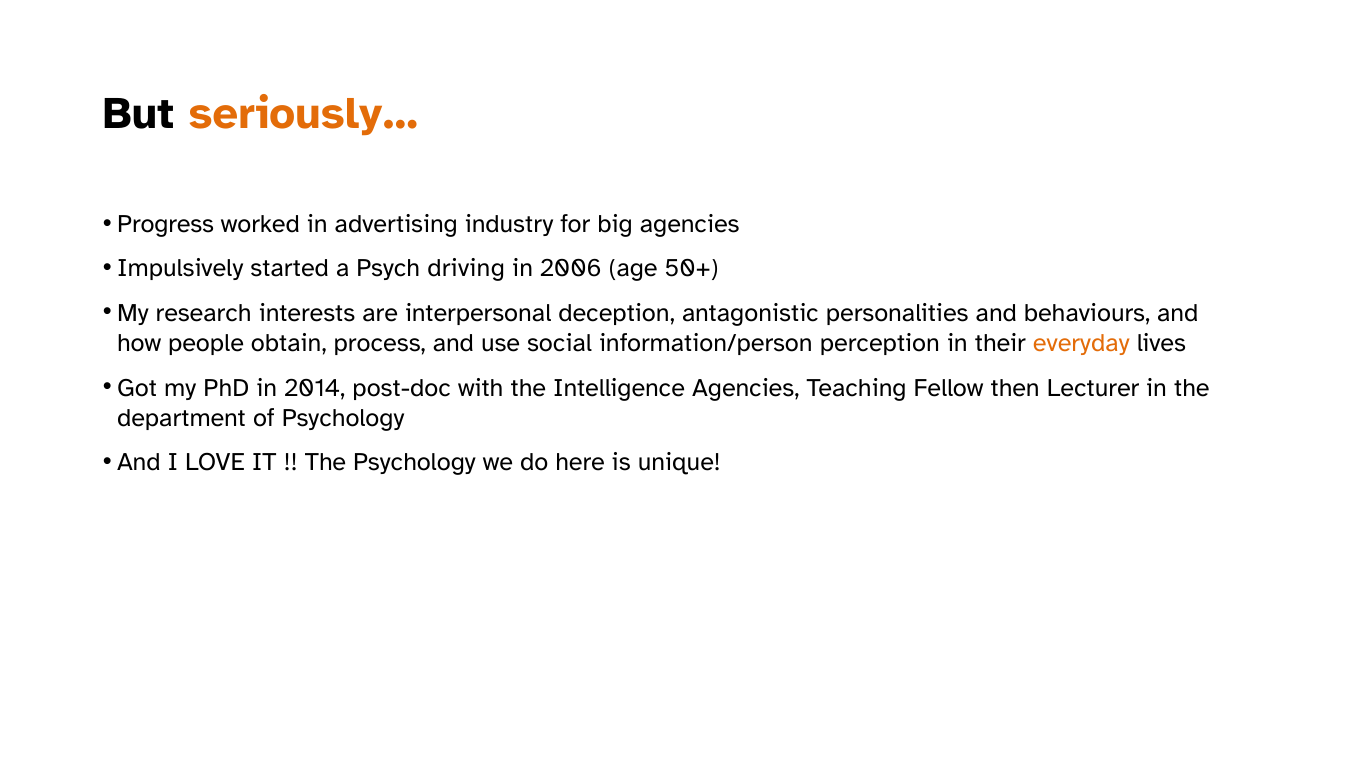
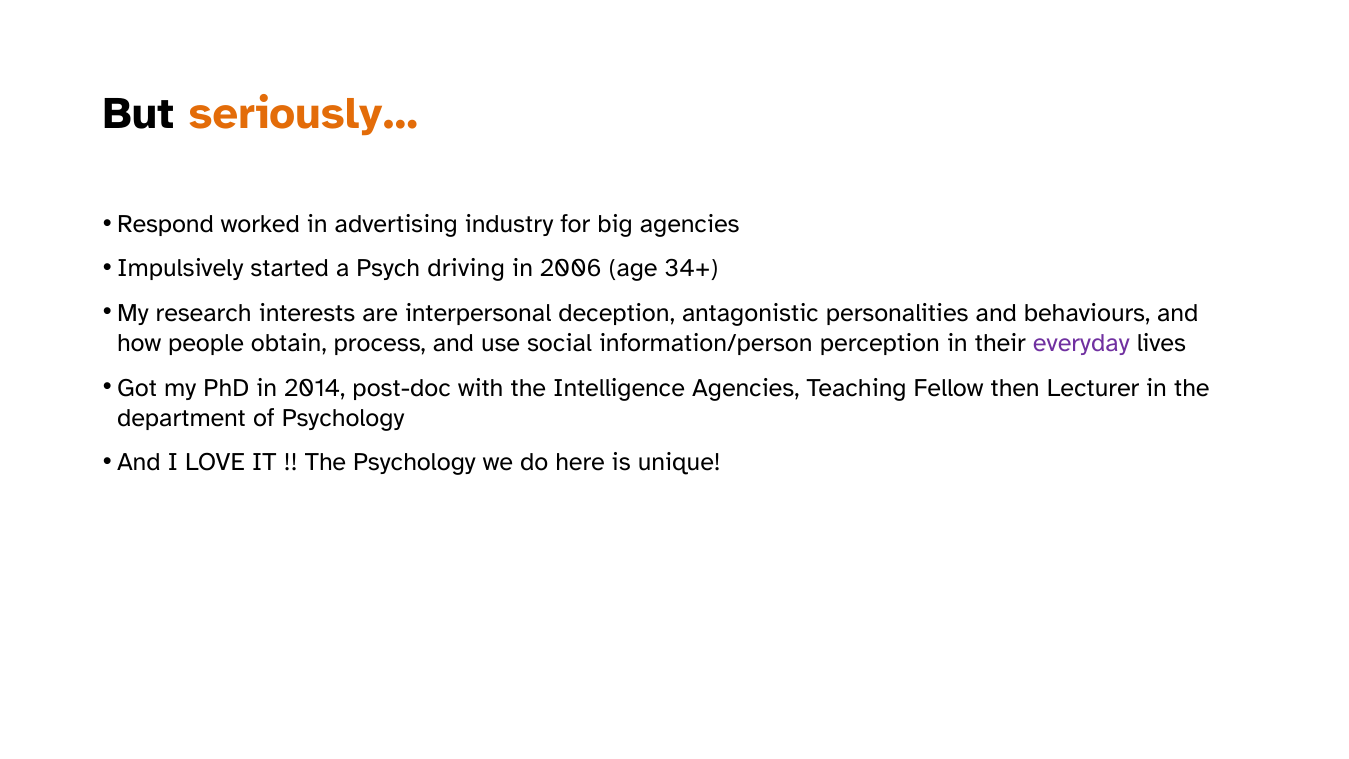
Progress: Progress -> Respond (166, 224)
50+: 50+ -> 34+ (691, 268)
everyday colour: orange -> purple (1081, 343)
